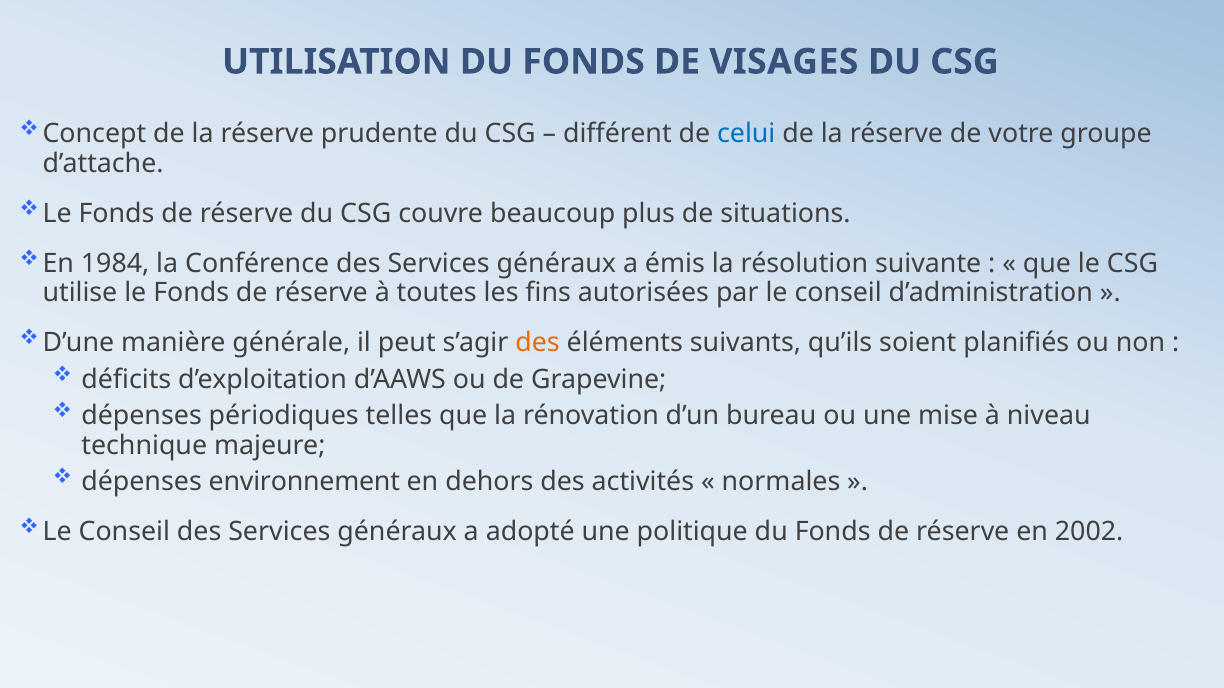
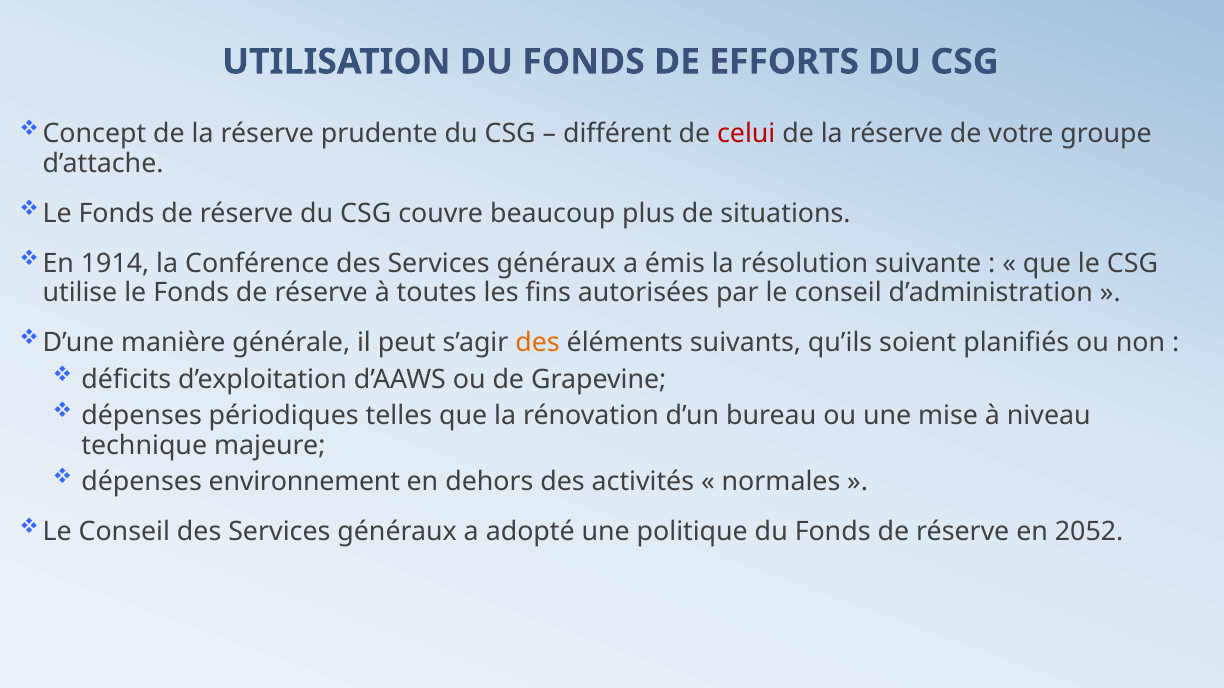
VISAGES: VISAGES -> EFFORTS (784, 62)
celui colour: blue -> red (746, 134)
1984: 1984 -> 1914 (115, 264)
2002: 2002 -> 2052 (1089, 532)
